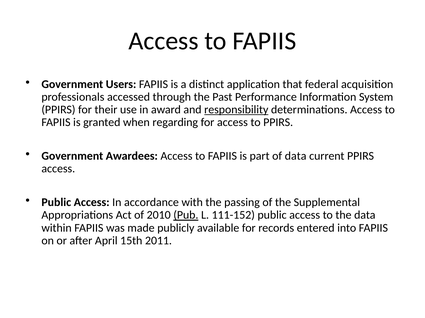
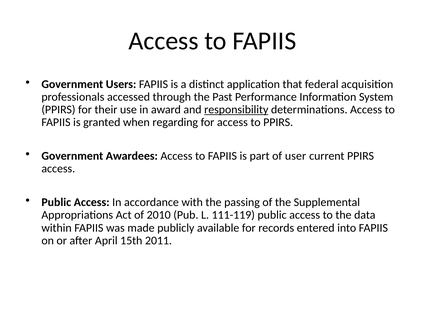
of data: data -> user (296, 156)
Pub underline: present -> none (186, 216)
111-152: 111-152 -> 111-119 (233, 216)
